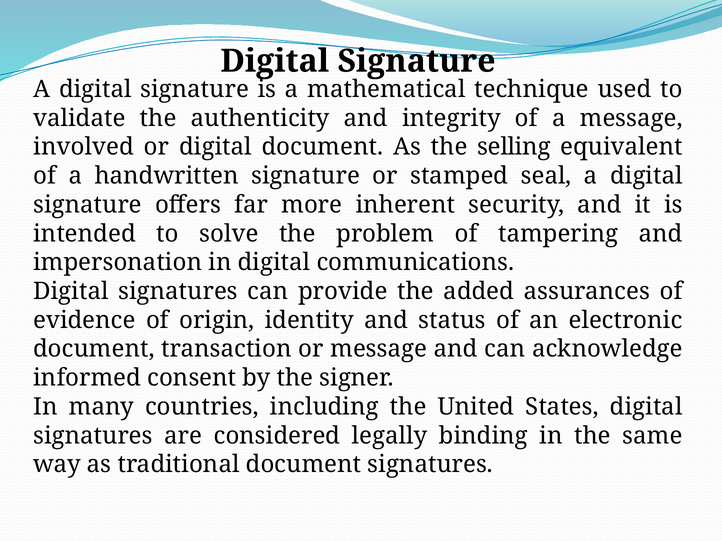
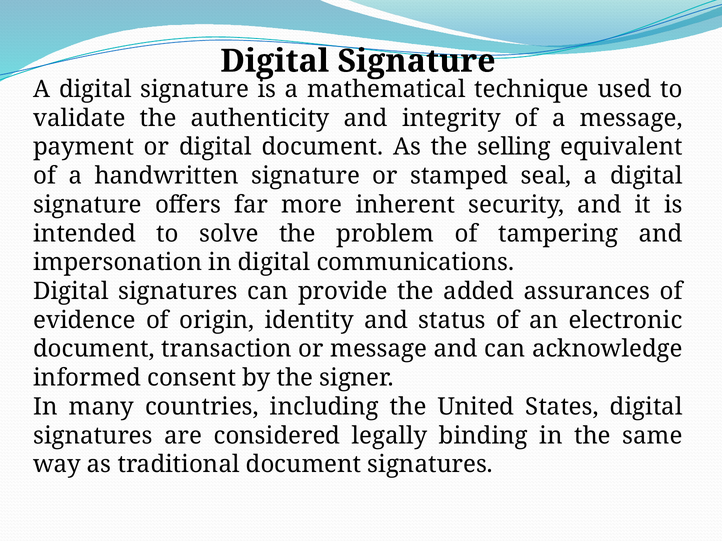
involved: involved -> payment (84, 147)
